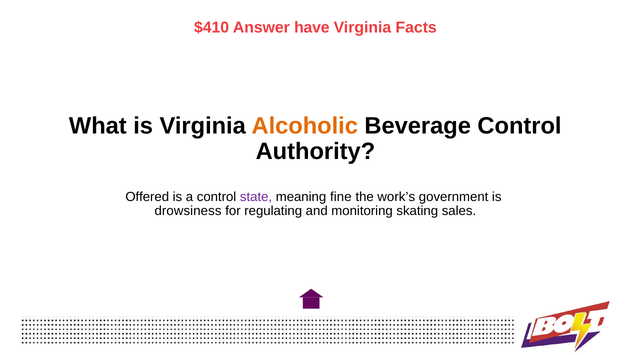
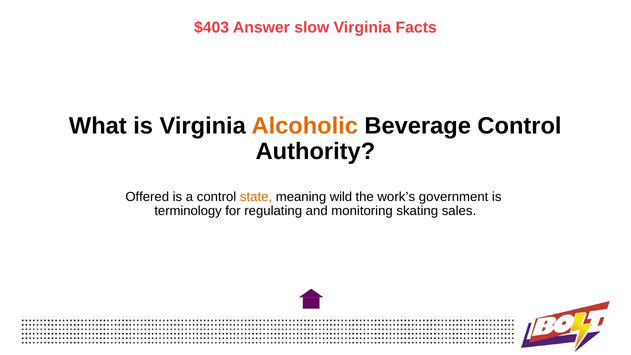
$410: $410 -> $403 (212, 27)
have: have -> slow (312, 27)
state colour: purple -> orange (256, 197)
fine: fine -> wild (341, 197)
drowsiness: drowsiness -> terminology (188, 211)
